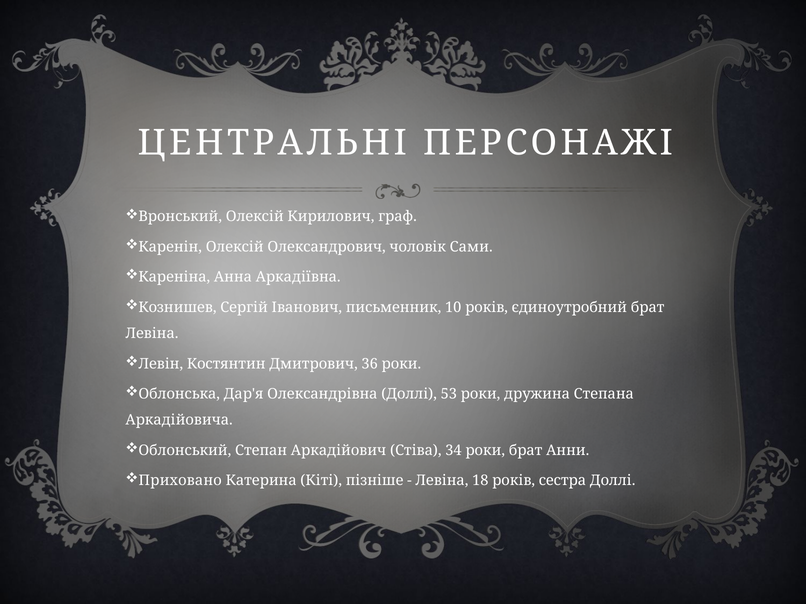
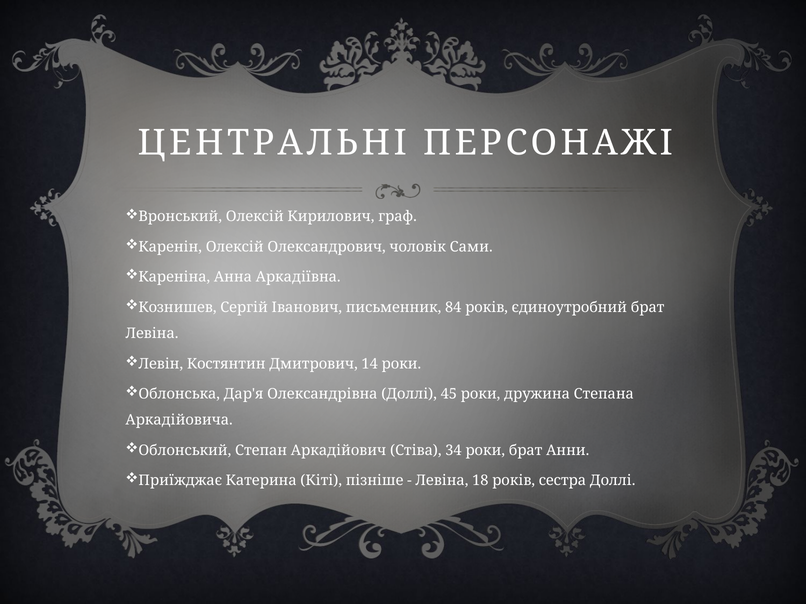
10: 10 -> 84 (453, 308)
36: 36 -> 14 (370, 364)
53: 53 -> 45 (449, 394)
Приховано: Приховано -> Приїжджає (180, 481)
